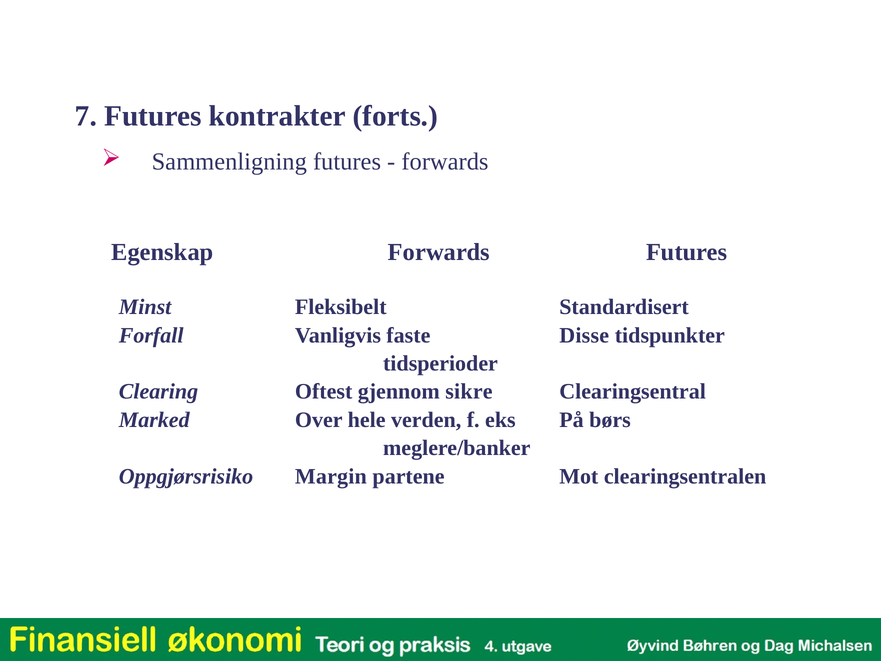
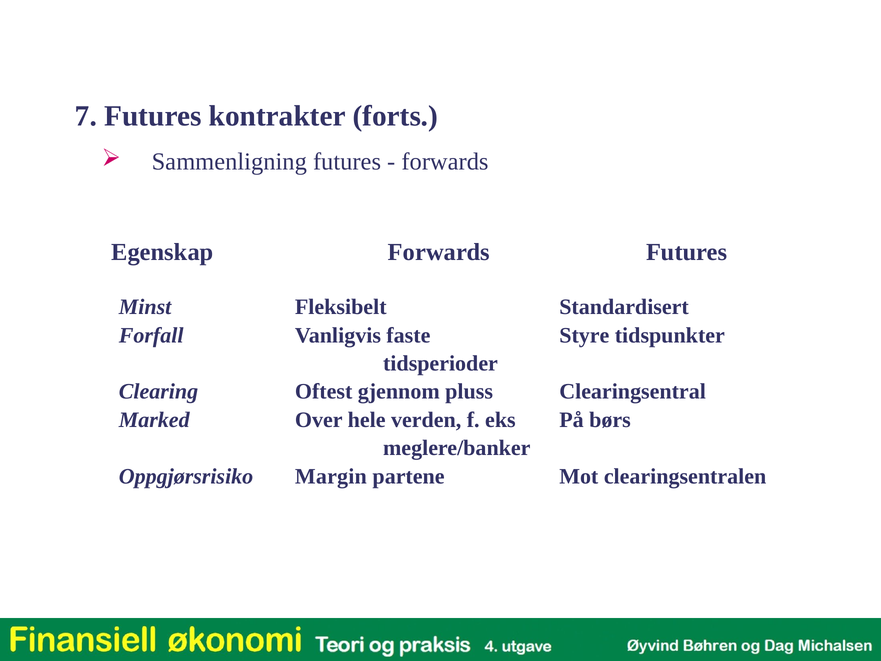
Disse: Disse -> Styre (584, 335)
sikre: sikre -> pluss (469, 392)
